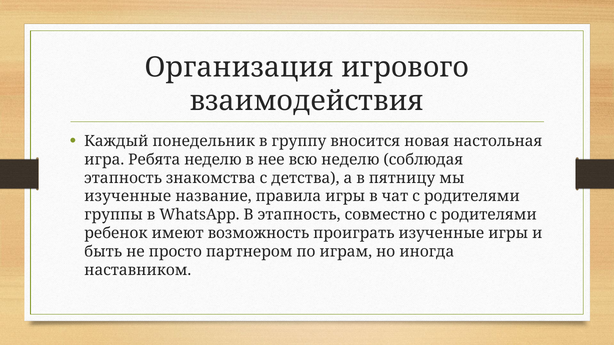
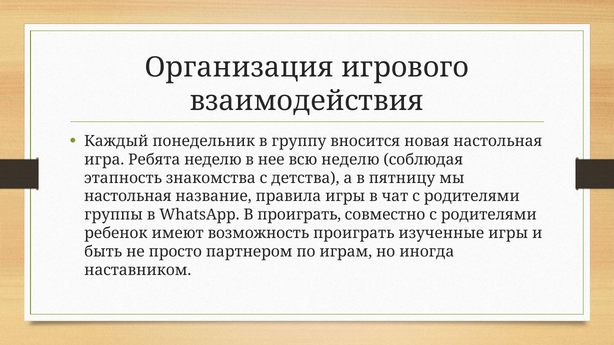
изученные: изученные -> настольная (128, 197)
В этапность: этапность -> проиграть (299, 215)
